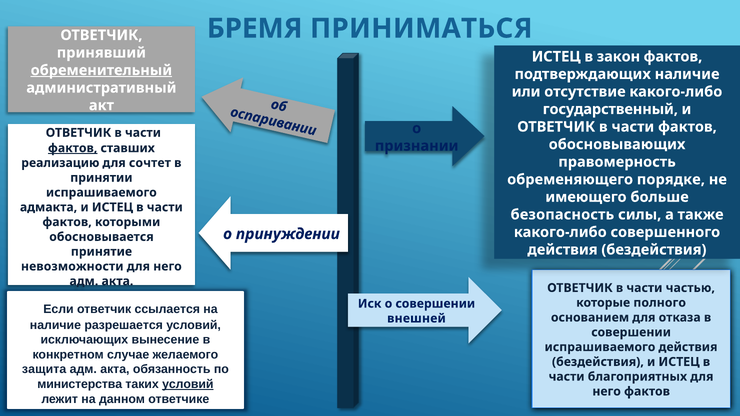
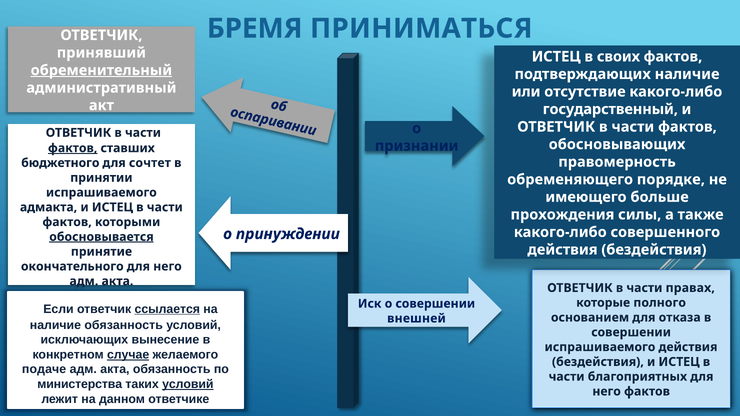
закон: закон -> своих (618, 57)
реализацию: реализацию -> бюджетного (60, 163)
безопасность: безопасность -> прохождения (562, 215)
обосновывается underline: none -> present (101, 237)
невозможности: невозможности -> окончательного (72, 267)
частью: частью -> правах (690, 288)
ссылается underline: none -> present (167, 309)
наличие разрешается: разрешается -> обязанность (124, 325)
случае underline: none -> present (128, 355)
защита: защита -> подаче (44, 370)
